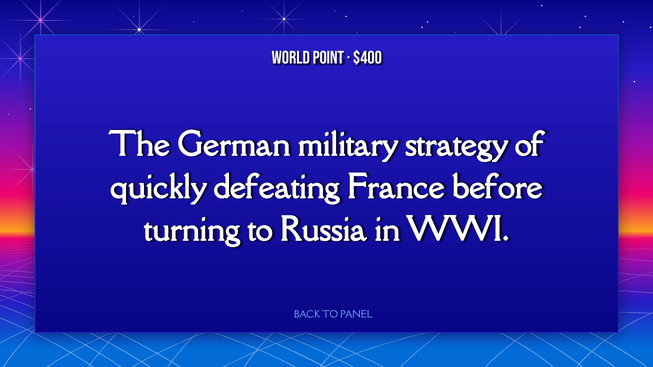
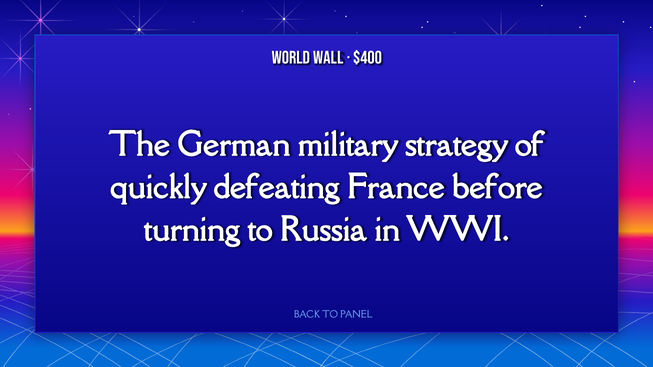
Point: Point -> Wall (328, 58)
